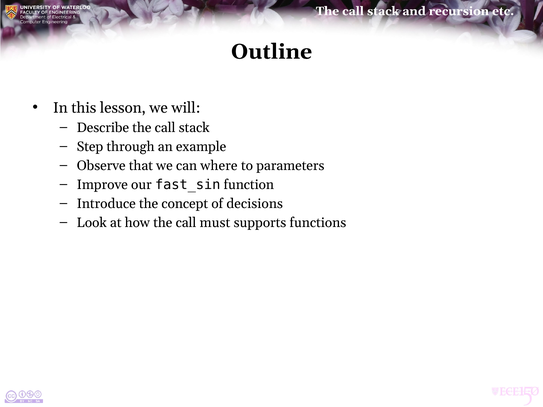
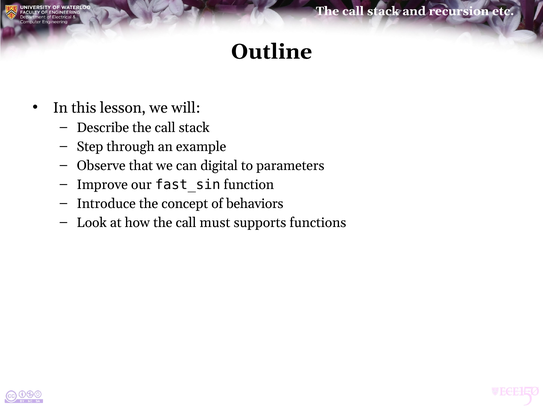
where: where -> digital (219, 166)
decisions: decisions -> behaviors (255, 204)
